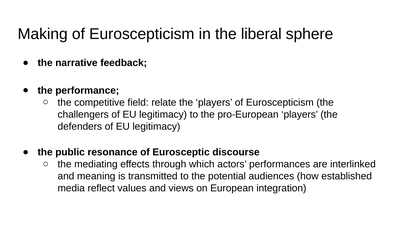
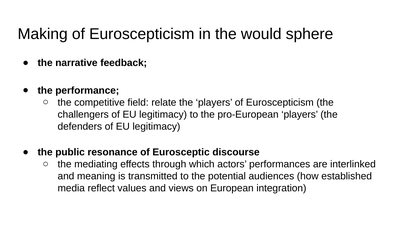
liberal: liberal -> would (261, 34)
